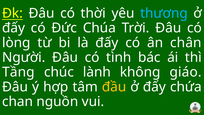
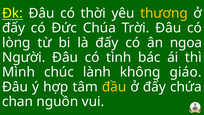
thương colour: light blue -> yellow (164, 13)
chân: chân -> ngoa (186, 43)
Tầng: Tầng -> Mình (18, 72)
